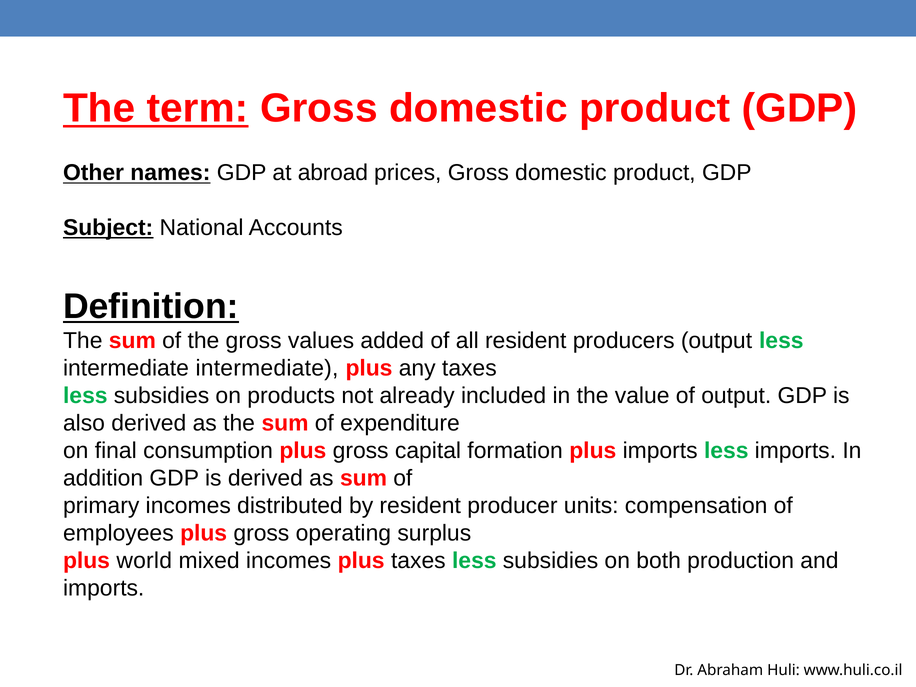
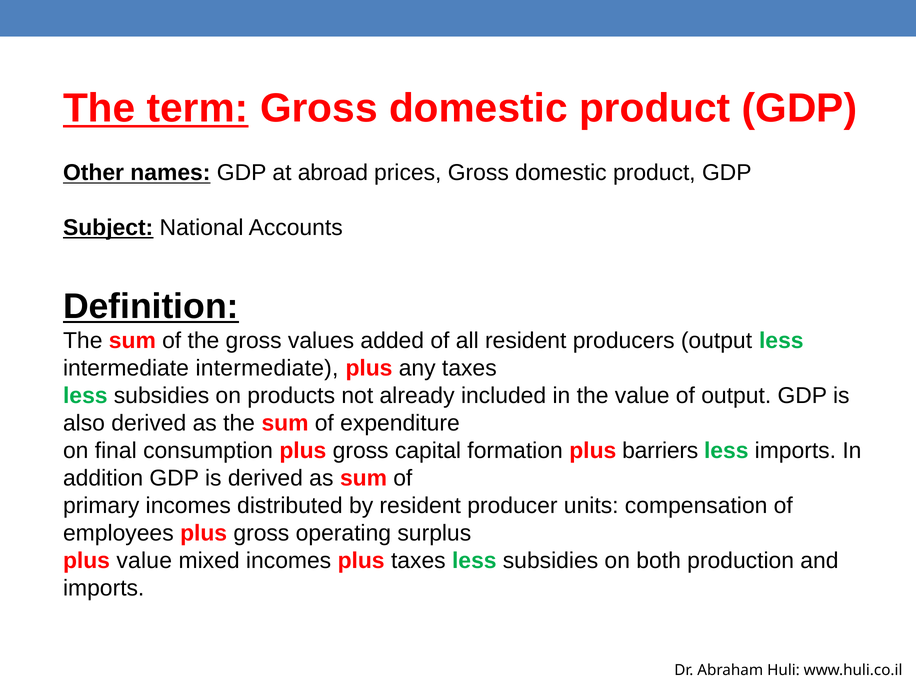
plus imports: imports -> barriers (660, 451)
plus world: world -> value (144, 561)
